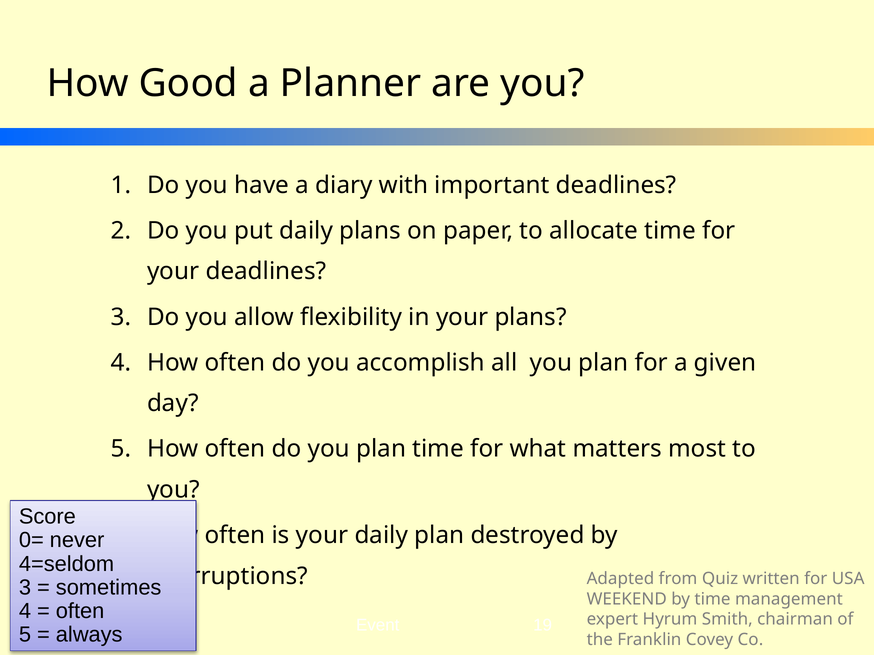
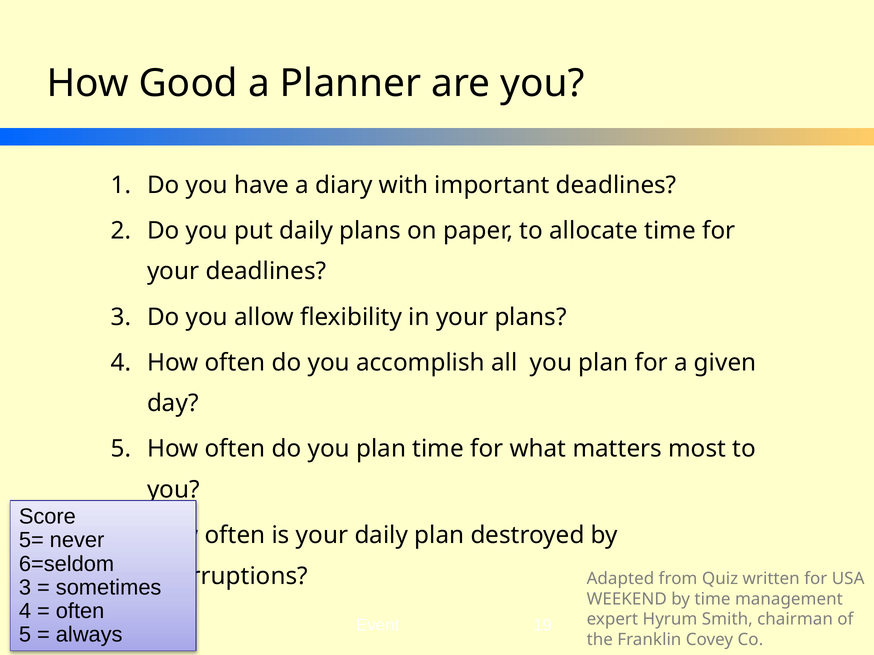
0=: 0= -> 5= (31, 541)
4=seldom: 4=seldom -> 6=seldom (66, 564)
